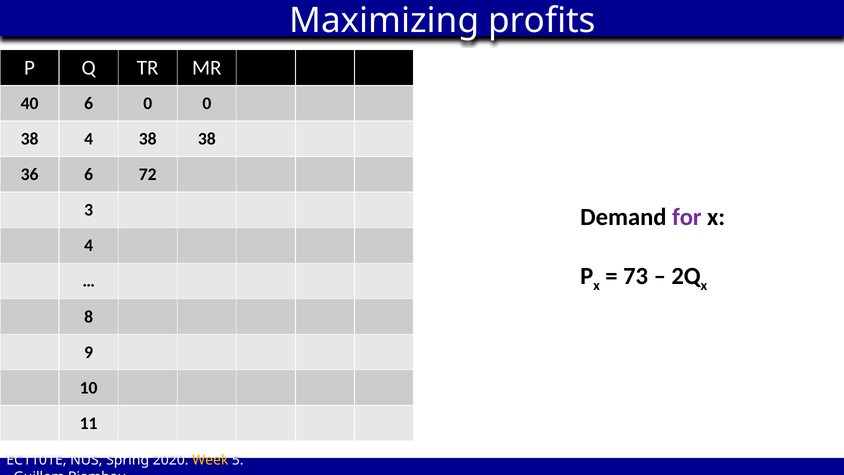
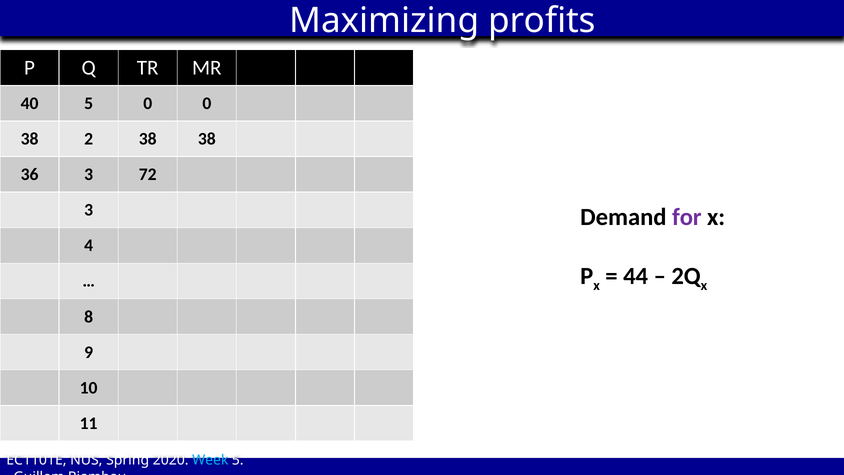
40 6: 6 -> 5 (89, 103)
38 4: 4 -> 2 (89, 139)
36 6: 6 -> 3 (89, 174)
73: 73 -> 44 (636, 276)
Week colour: yellow -> light blue (210, 460)
